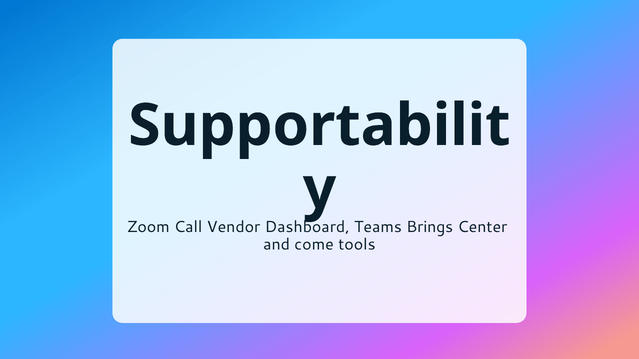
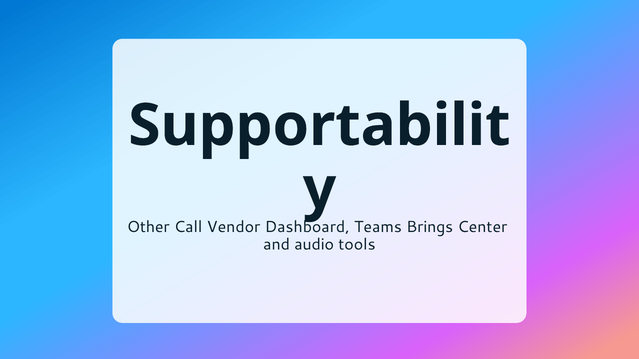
Zoom: Zoom -> Other (148, 227)
come: come -> audio (314, 245)
